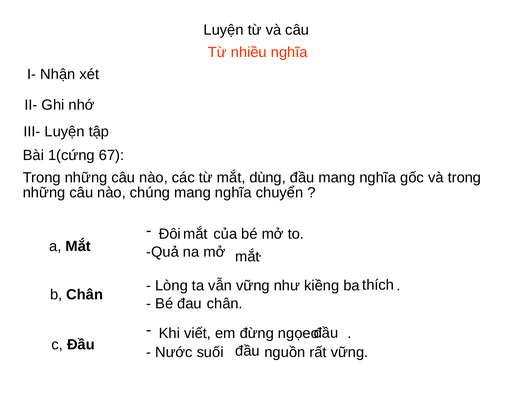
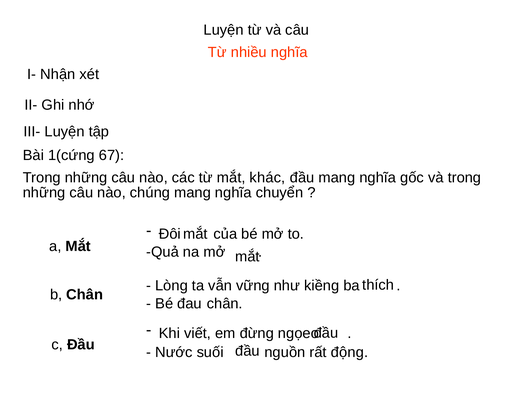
dùng: dùng -> khác (268, 178)
rất vững: vững -> động (349, 352)
